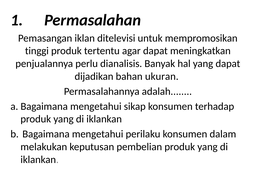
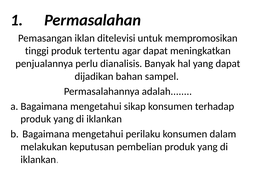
ukuran: ukuran -> sampel (162, 76)
